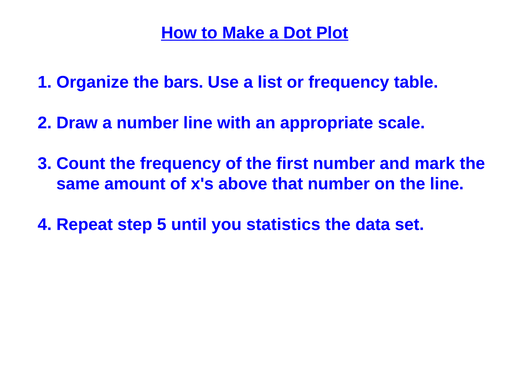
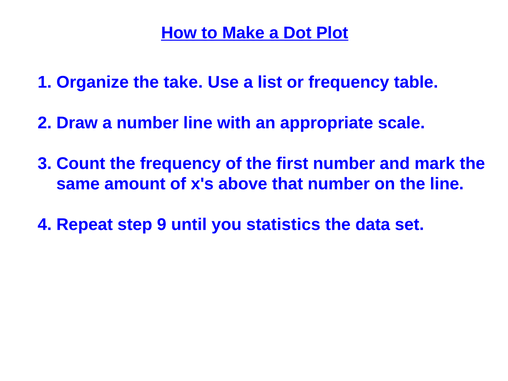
bars: bars -> take (183, 82)
5: 5 -> 9 (162, 225)
